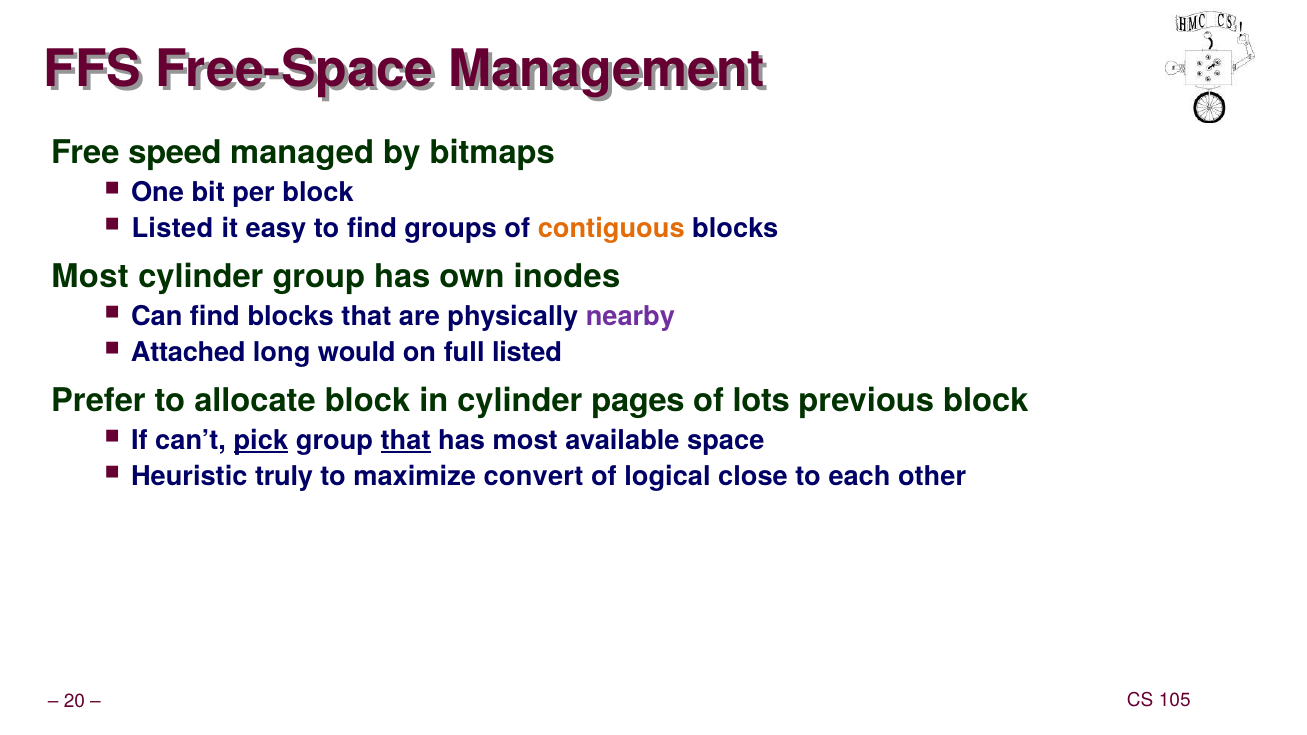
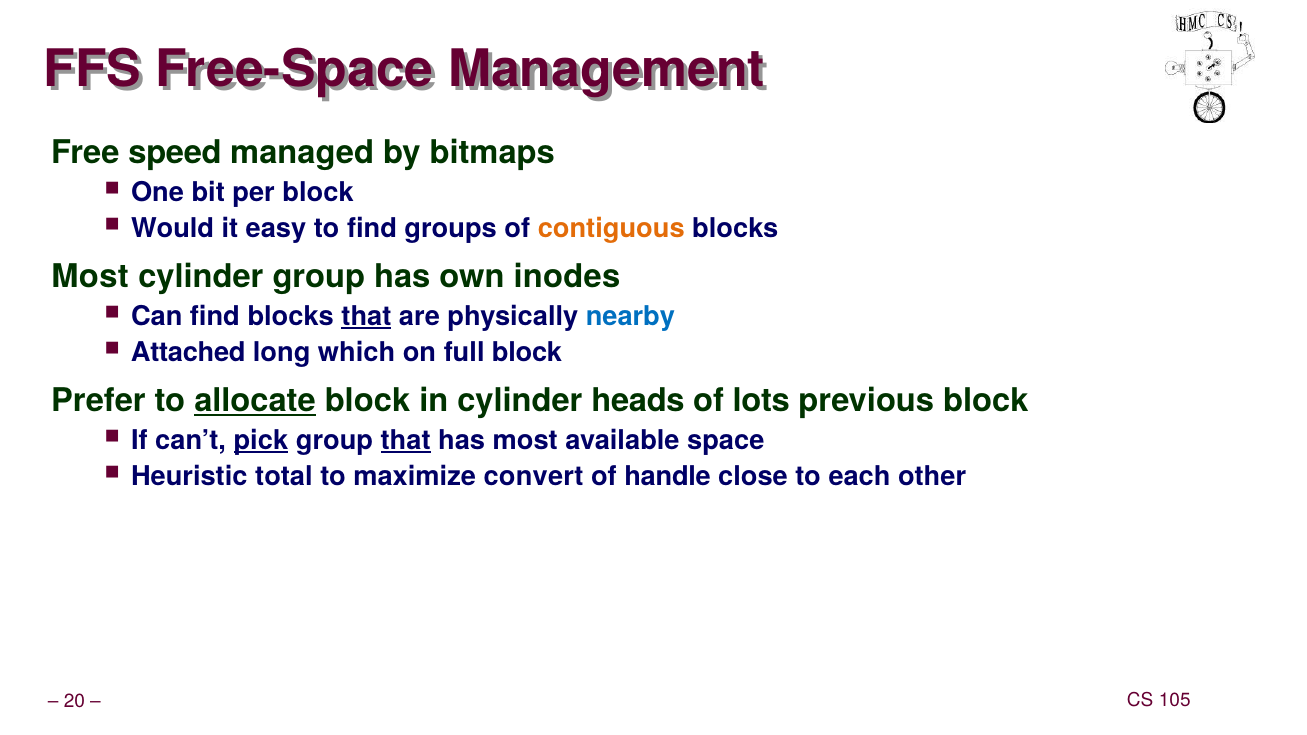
Listed: Listed -> Would (173, 228)
that underline: none -> present (366, 316)
nearby colour: purple -> blue (630, 316)
would: would -> which (357, 352)
full listed: listed -> block (527, 352)
allocate underline: none -> present (255, 401)
pages: pages -> heads (638, 401)
truly: truly -> total (284, 476)
logical: logical -> handle (668, 476)
